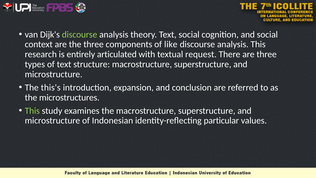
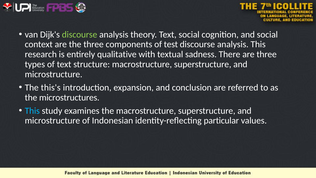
like: like -> test (171, 44)
articulated: articulated -> qualitative (117, 54)
request: request -> sadness (201, 54)
This colour: light green -> light blue (32, 111)
